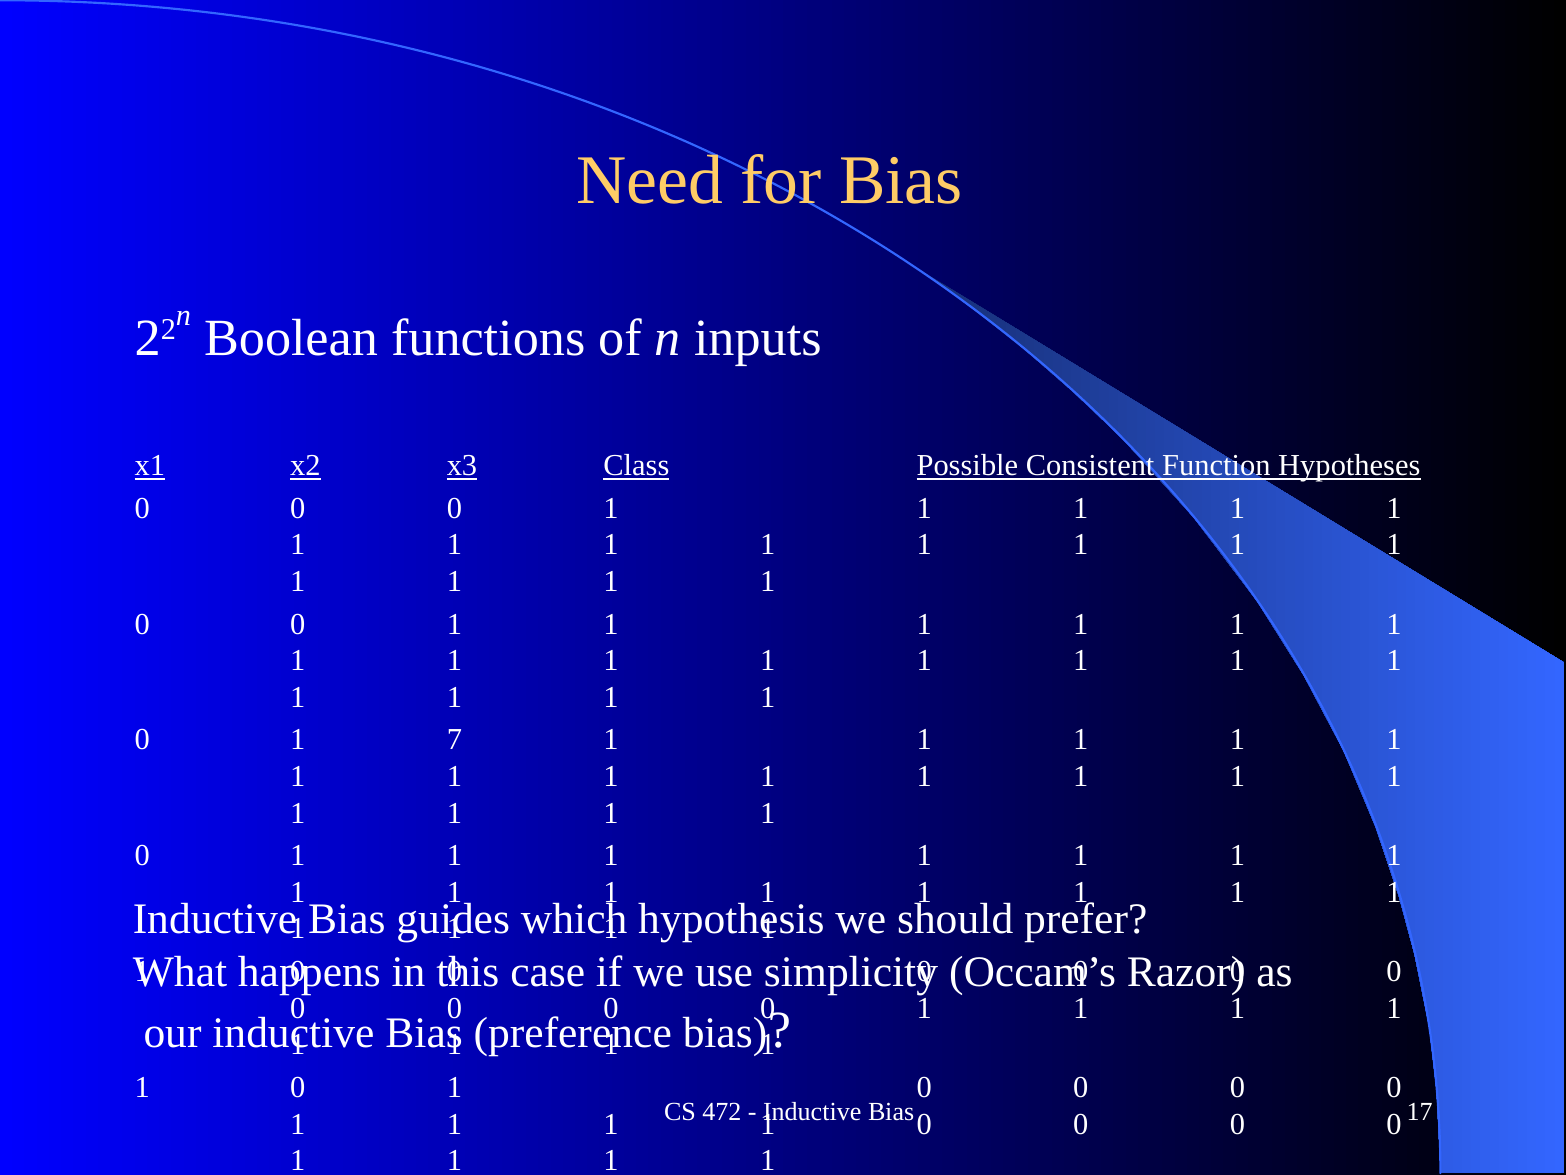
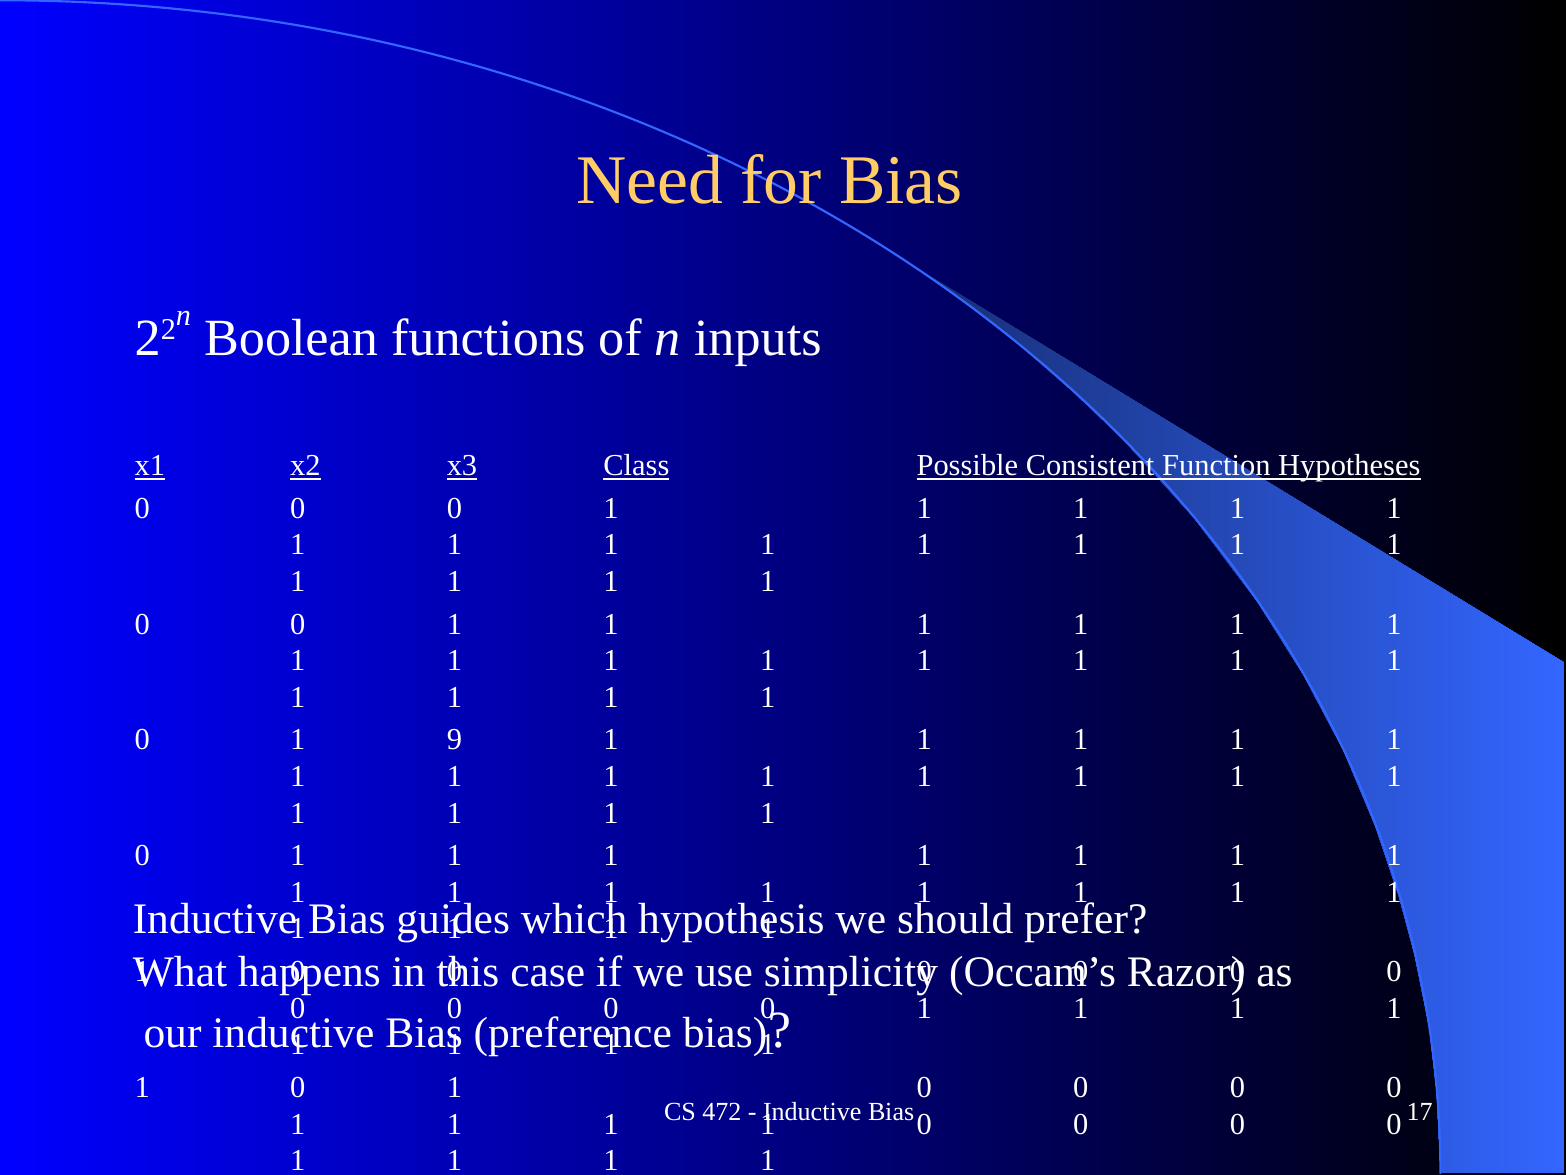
7: 7 -> 9 (454, 740)
